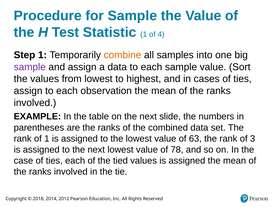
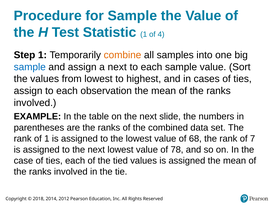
sample colour: purple -> blue (30, 67)
a data: data -> next (117, 67)
63: 63 -> 68 (195, 138)
3: 3 -> 7 (253, 138)
